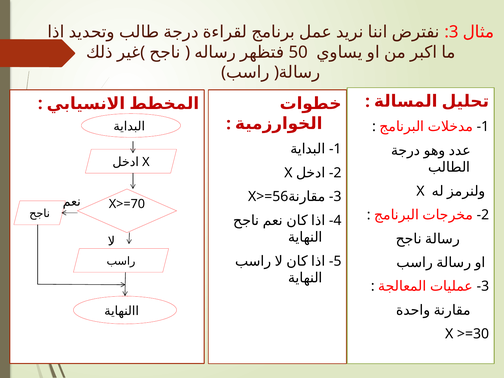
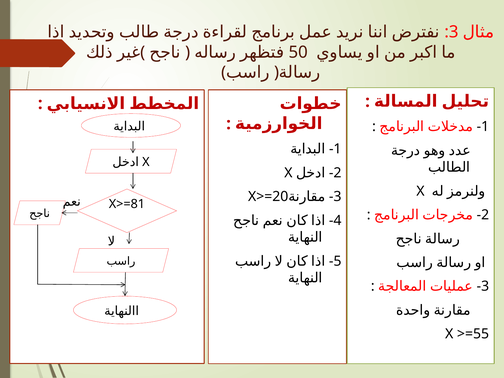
X>=56: X>=56 -> X>=20 (268, 197)
X>=70: X>=70 -> X>=81 (127, 204)
>=30: >=30 -> >=55 (473, 334)
